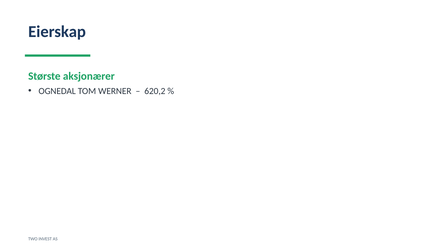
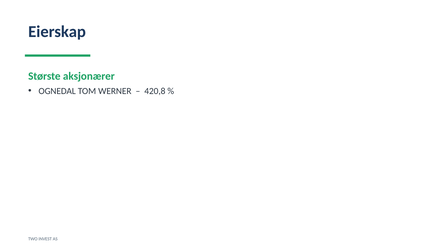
620,2: 620,2 -> 420,8 (155, 91)
